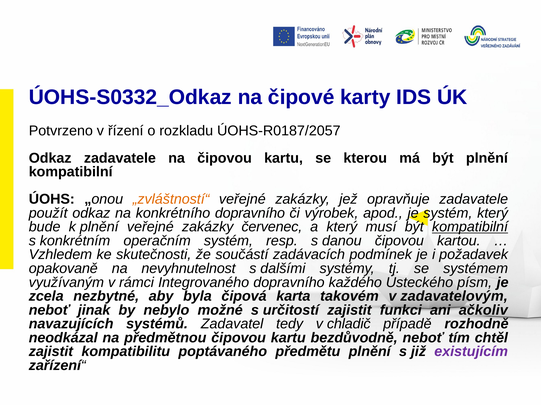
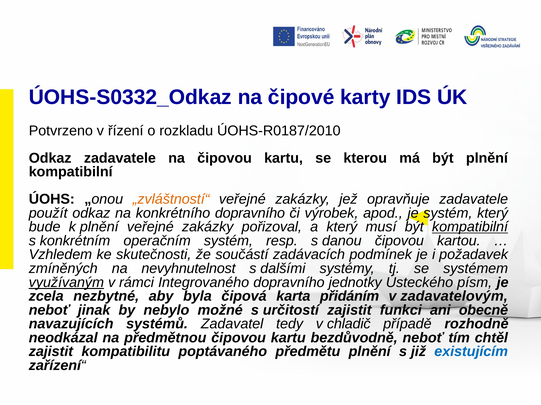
ÚOHS-R0187/2057: ÚOHS-R0187/2057 -> ÚOHS-R0187/2010 (279, 131)
červenec: červenec -> pořizoval (272, 227)
opakovaně: opakovaně -> zmíněných (63, 269)
využívaným underline: none -> present (66, 283)
každého: každého -> jednotky (355, 283)
takovém: takovém -> přidáním (350, 297)
ačkoliv: ačkoliv -> obecně (483, 311)
existujícím colour: purple -> blue (471, 352)
